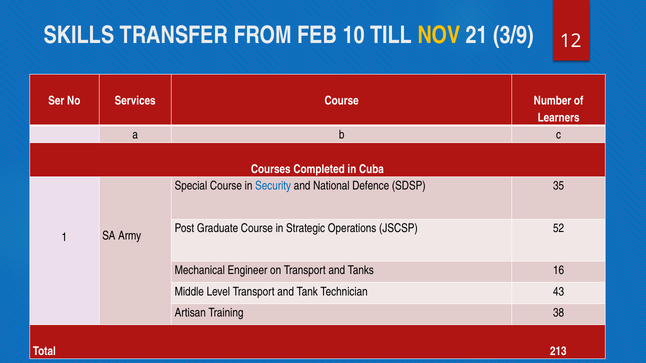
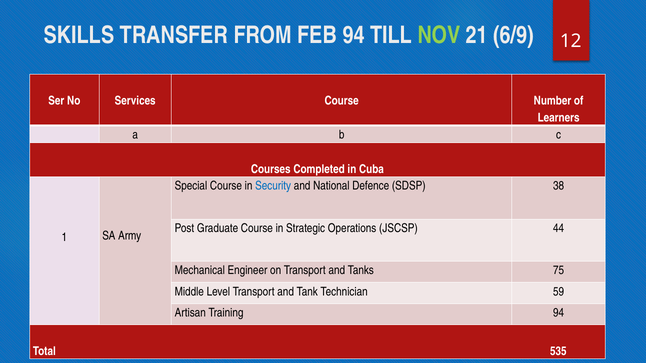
FEB 10: 10 -> 94 (354, 35)
NOV colour: yellow -> light green (439, 35)
3/9: 3/9 -> 6/9 (514, 35)
35: 35 -> 38 (559, 186)
52: 52 -> 44 (559, 228)
16: 16 -> 75 (559, 271)
43: 43 -> 59 (559, 292)
Training 38: 38 -> 94 (559, 313)
213: 213 -> 535 (558, 352)
